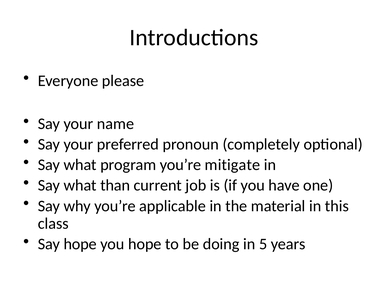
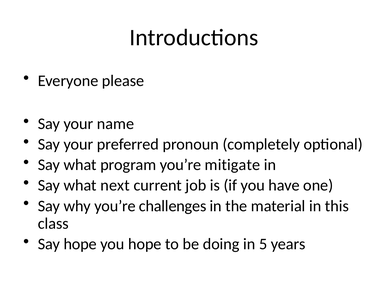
than: than -> next (115, 185)
applicable: applicable -> challenges (173, 206)
